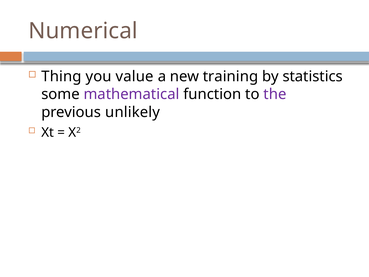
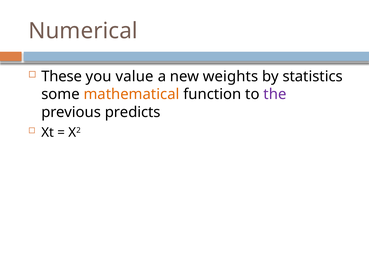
Thing: Thing -> These (62, 76)
training: training -> weights (231, 76)
mathematical colour: purple -> orange (132, 94)
unlikely: unlikely -> predicts (133, 112)
